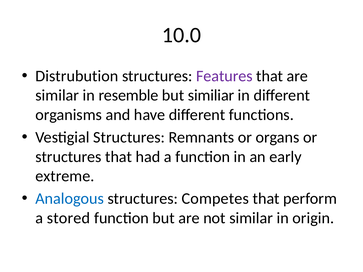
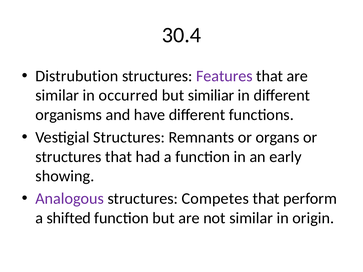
10.0: 10.0 -> 30.4 (181, 35)
resemble: resemble -> occurred (128, 96)
extreme: extreme -> showing (65, 176)
Analogous colour: blue -> purple (70, 199)
stored: stored -> shifted (69, 218)
